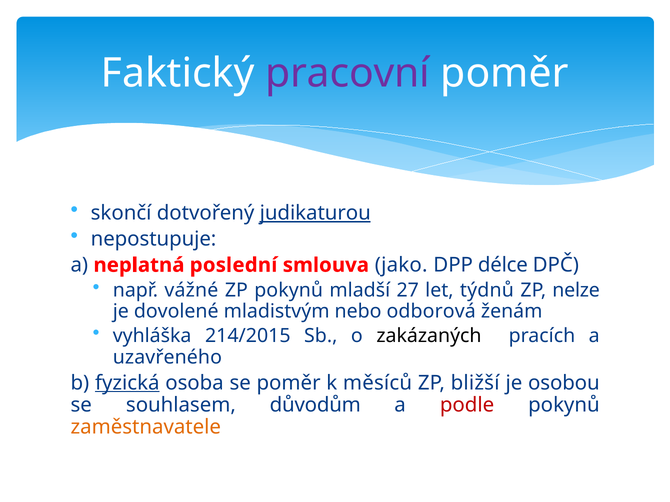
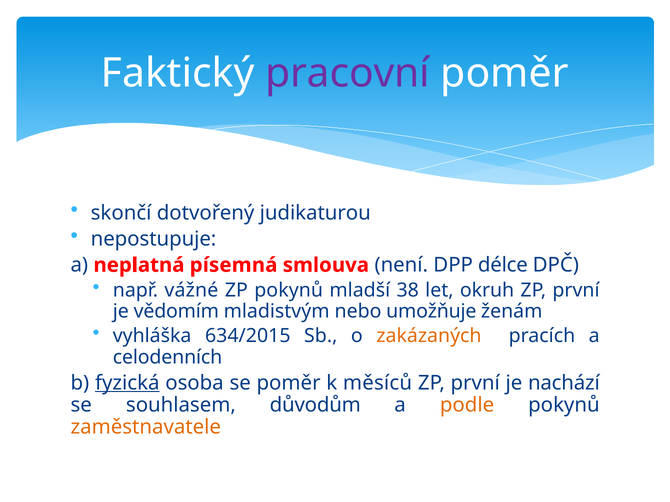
judikaturou underline: present -> none (315, 213)
poslední: poslední -> písemná (234, 265)
jako: jako -> není (401, 265)
27: 27 -> 38 (408, 290)
týdnů: týdnů -> okruh (487, 290)
nelze: nelze -> první (576, 290)
dovolené: dovolené -> vědomím (176, 312)
odborová: odborová -> umožňuje (431, 312)
214/2015: 214/2015 -> 634/2015 (248, 336)
zakázaných colour: black -> orange (429, 336)
uzavřeného: uzavřeného -> celodenních (168, 357)
bližší: bližší -> první (475, 383)
osobou: osobou -> nachází (564, 383)
podle colour: red -> orange (467, 405)
